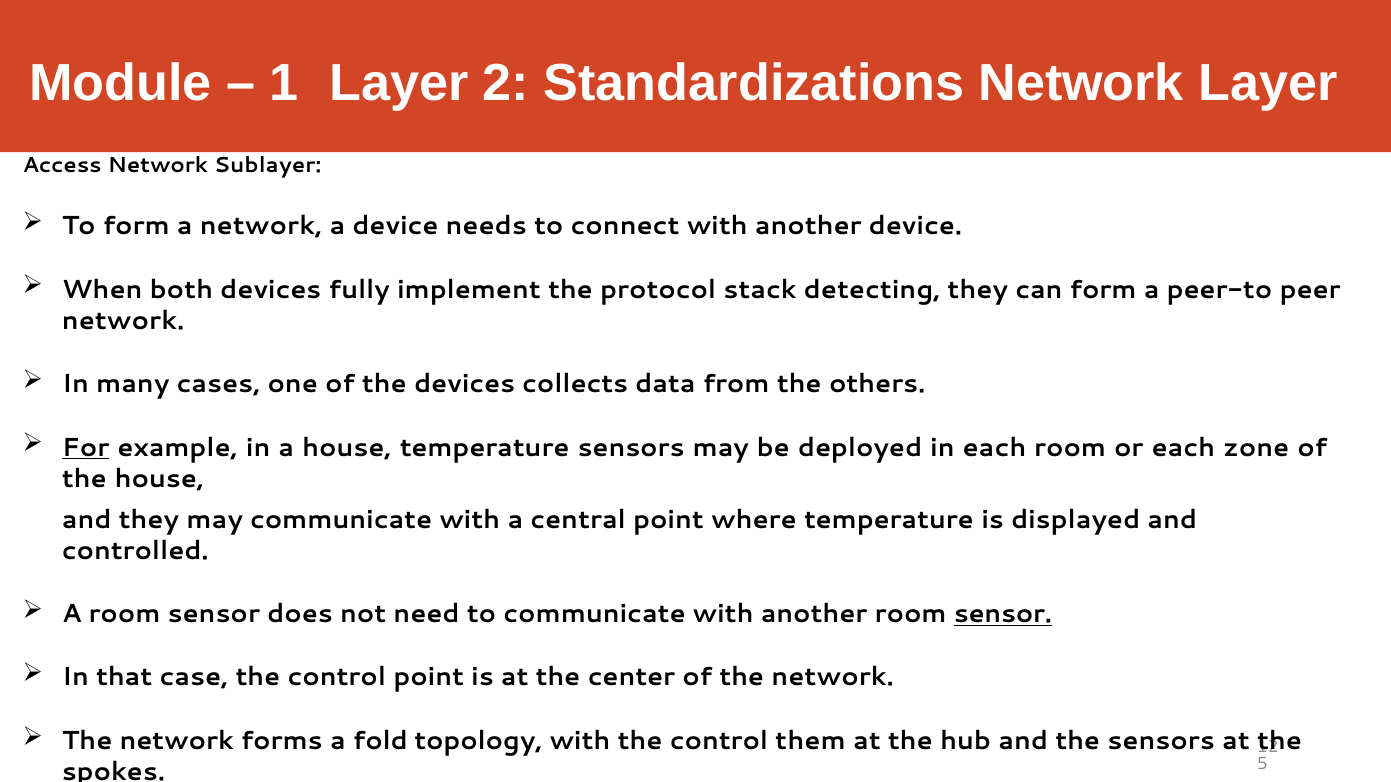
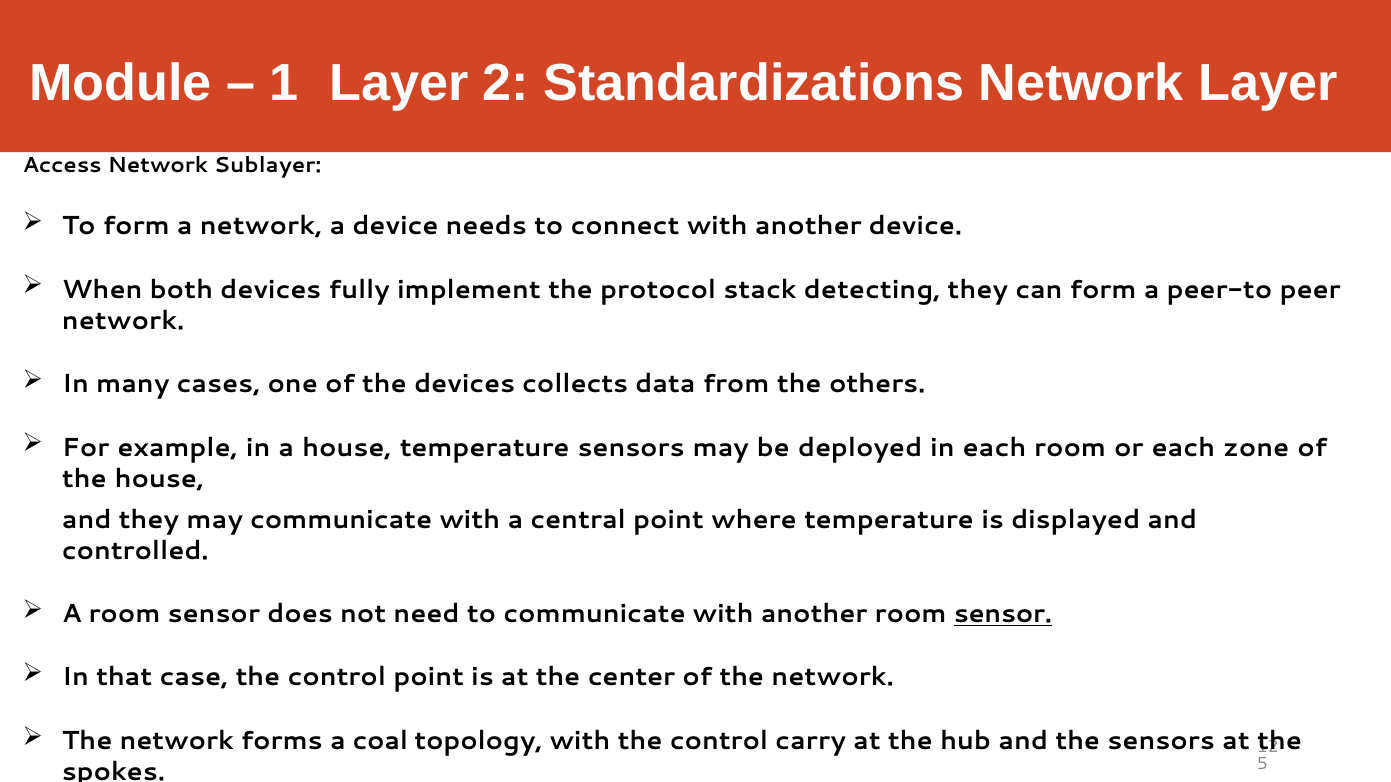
For underline: present -> none (86, 448)
fold: fold -> coal (380, 741)
them: them -> carry (811, 741)
